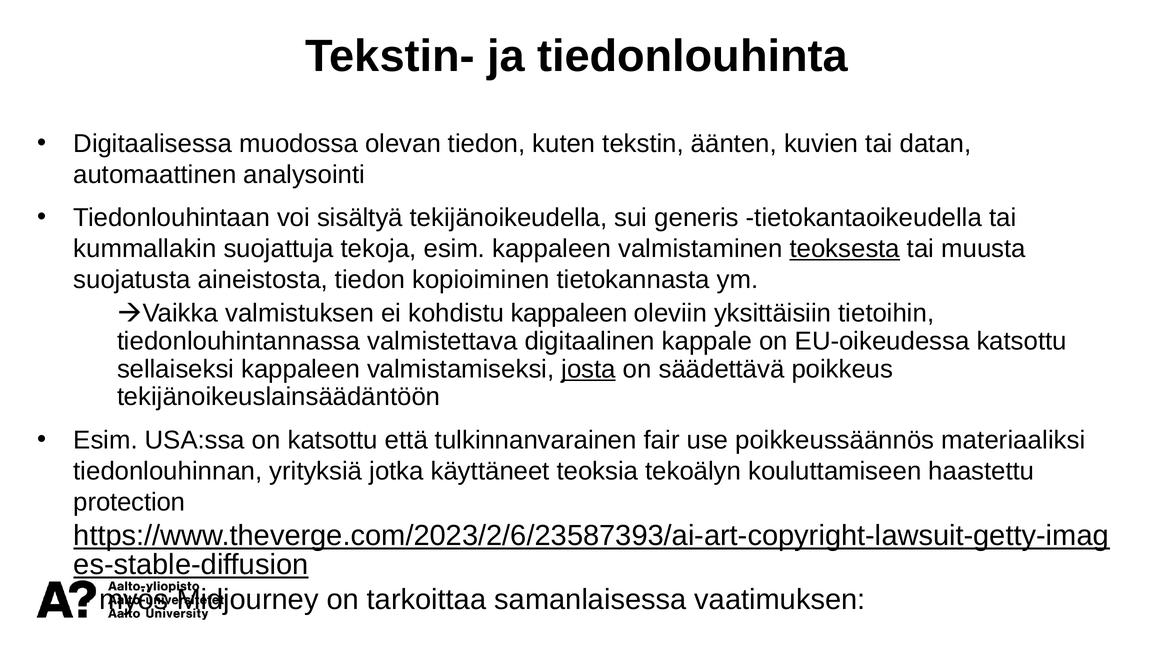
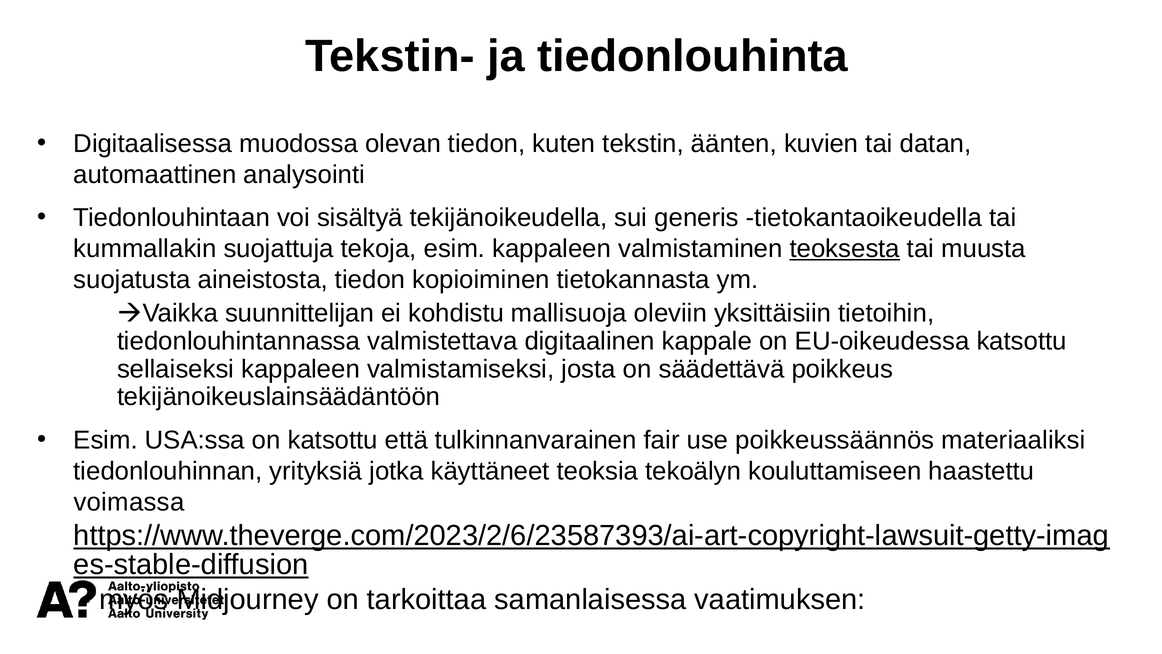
valmistuksen: valmistuksen -> suunnittelijan (300, 313)
kohdistu kappaleen: kappaleen -> mallisuoja (569, 313)
josta underline: present -> none (589, 369)
protection: protection -> voimassa (129, 502)
